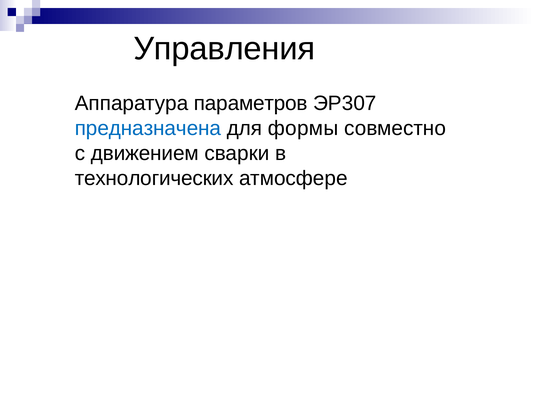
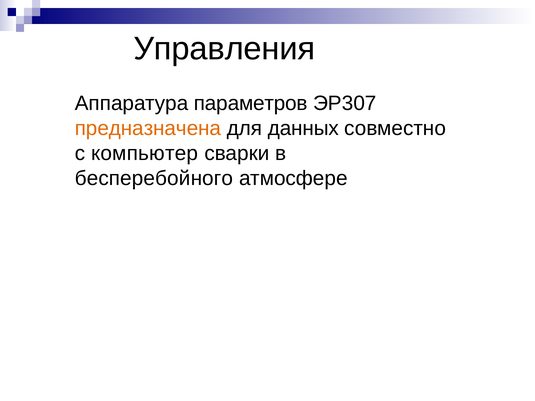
предназначена colour: blue -> orange (148, 128)
формы: формы -> данных (303, 128)
движением: движением -> компьютер (145, 153)
технологических: технологических -> бесперебойного (154, 178)
